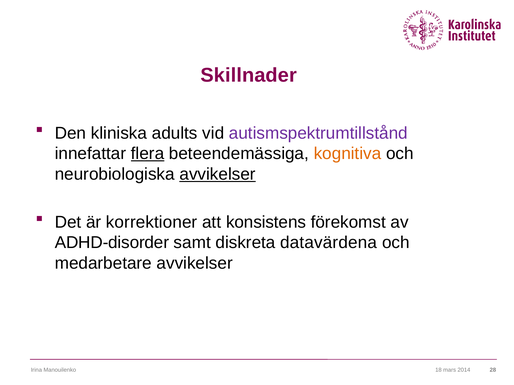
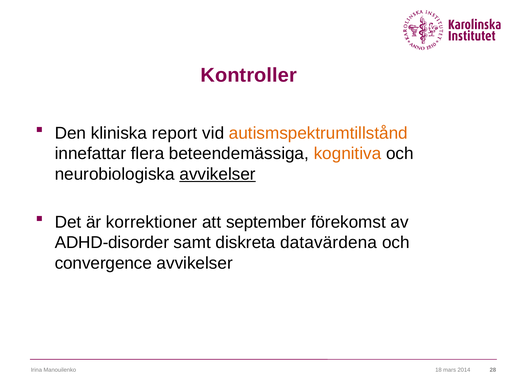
Skillnader: Skillnader -> Kontroller (249, 75)
adults: adults -> report (175, 133)
autismspektrumtillstånd colour: purple -> orange (318, 133)
flera underline: present -> none (148, 154)
konsistens: konsistens -> september (266, 222)
medarbetare: medarbetare -> convergence (103, 263)
